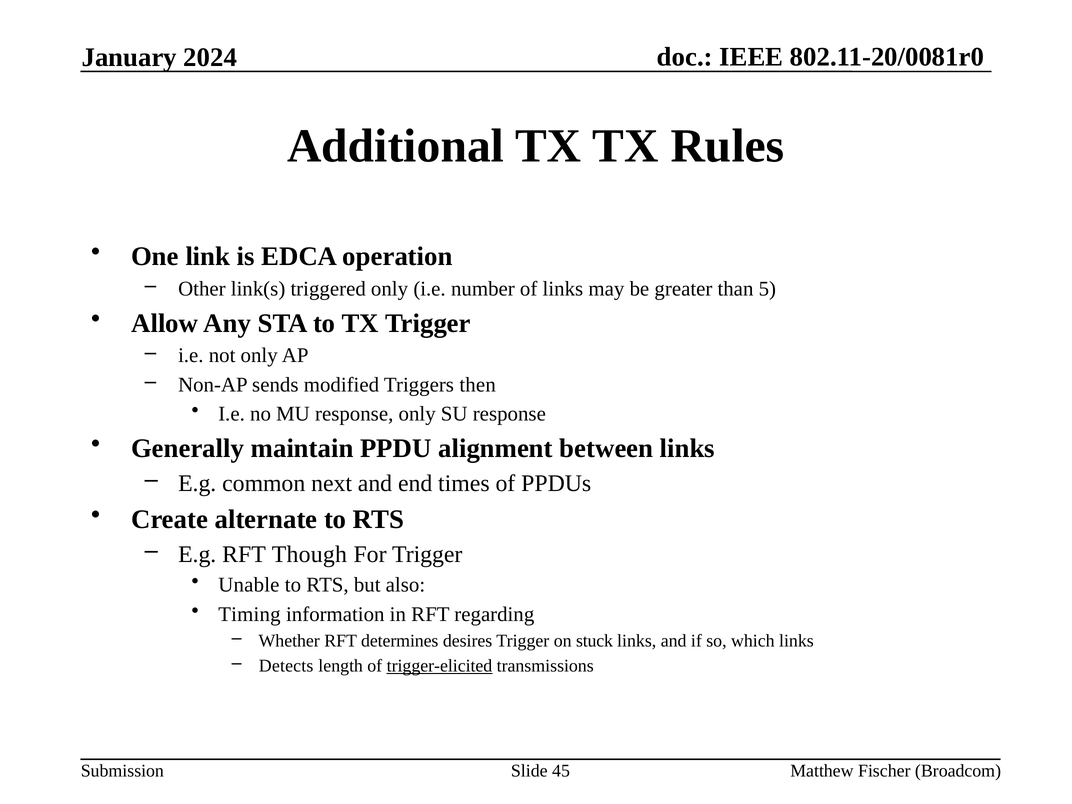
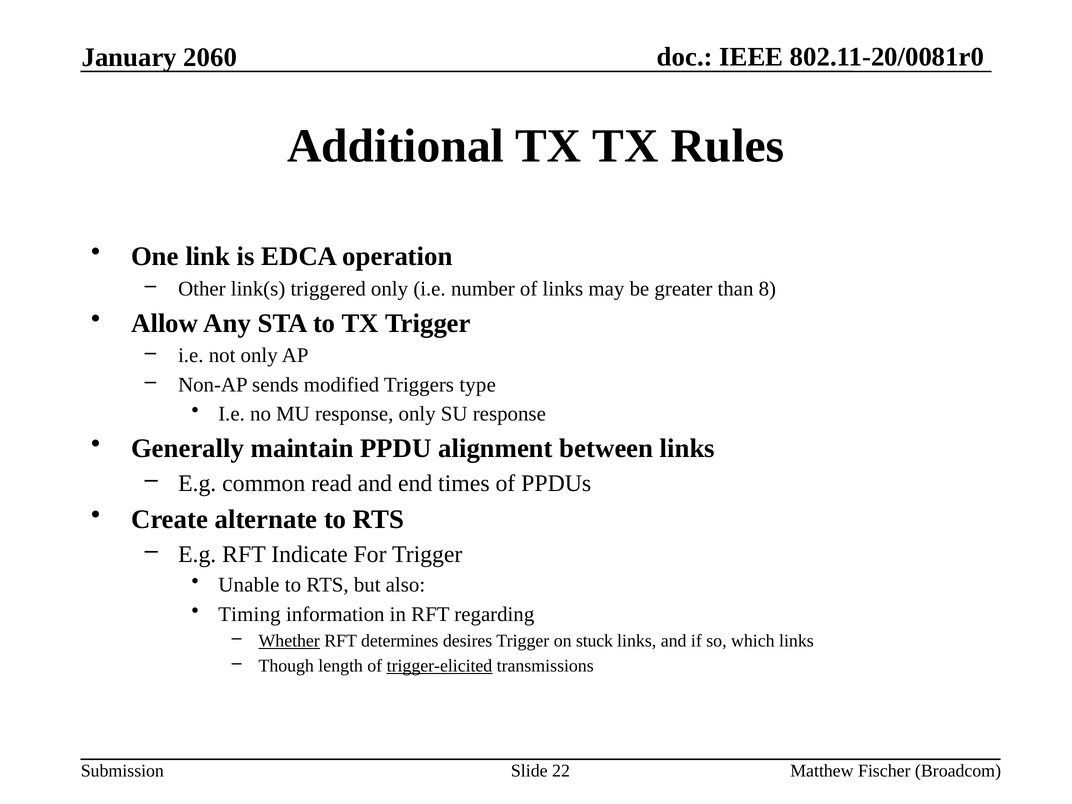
2024: 2024 -> 2060 (210, 57)
5: 5 -> 8 (767, 289)
then: then -> type (478, 385)
next: next -> read (332, 483)
Though: Though -> Indicate (309, 554)
Whether underline: none -> present (289, 641)
Detects: Detects -> Though (286, 666)
45: 45 -> 22 (561, 771)
